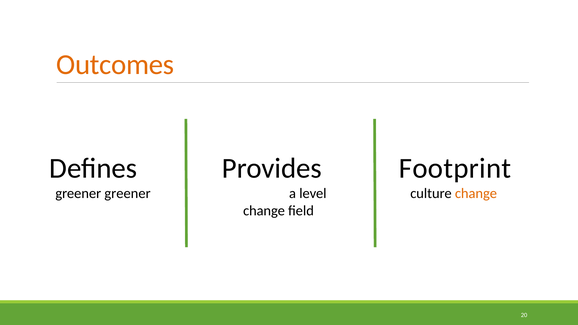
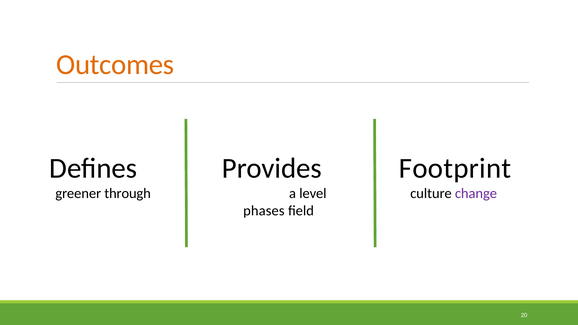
greener greener: greener -> through (128, 193)
change colour: orange -> purple (476, 193)
change: change -> phases (264, 211)
